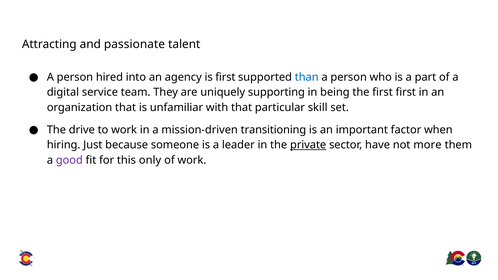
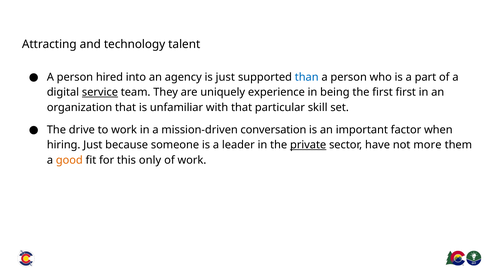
passionate: passionate -> technology (135, 44)
is first: first -> just (225, 77)
service underline: none -> present (100, 92)
supporting: supporting -> experience (276, 92)
transitioning: transitioning -> conversation (273, 130)
good colour: purple -> orange (69, 160)
